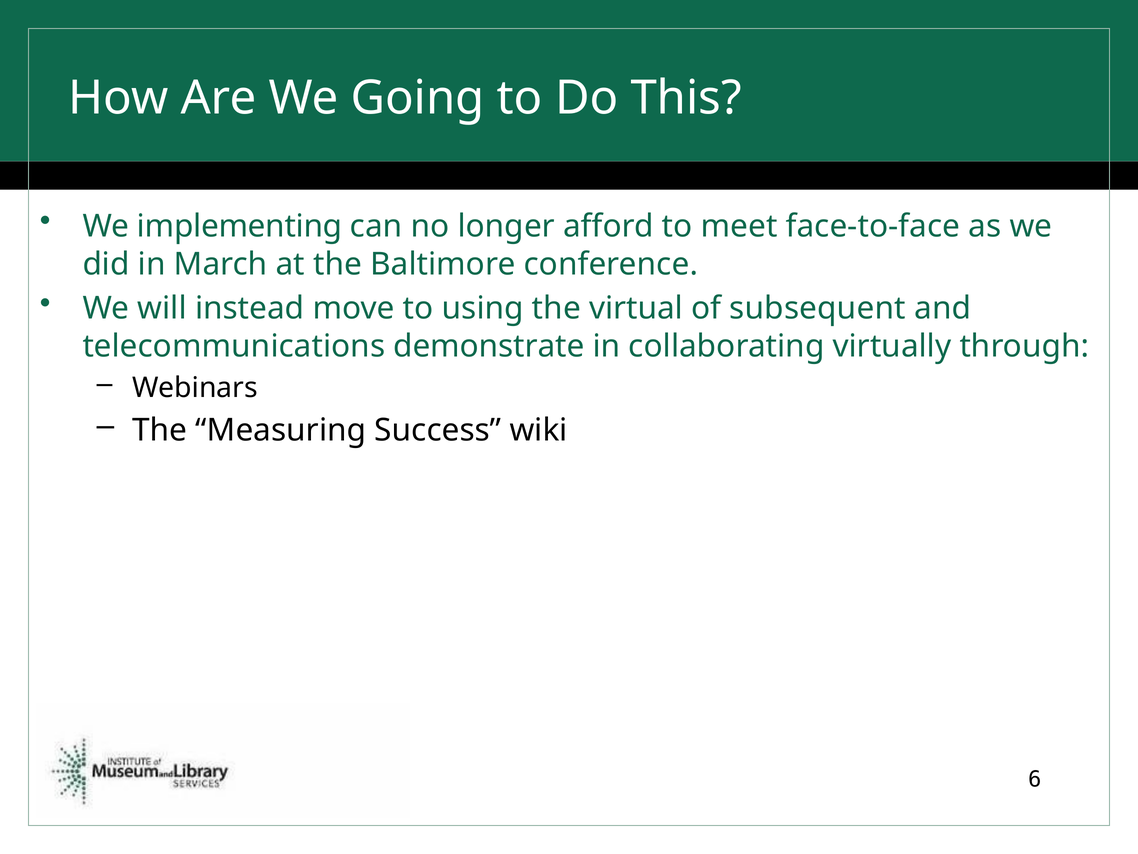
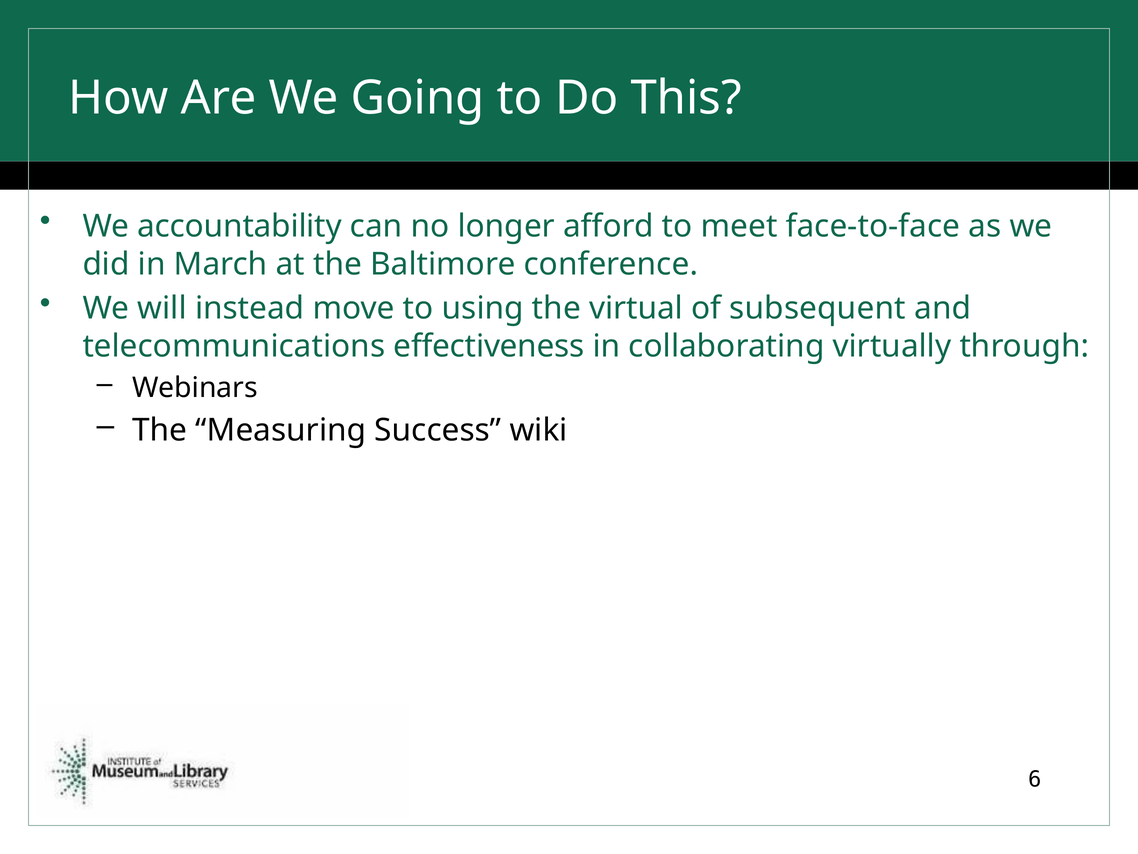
implementing: implementing -> accountability (240, 226)
demonstrate: demonstrate -> effectiveness (489, 346)
